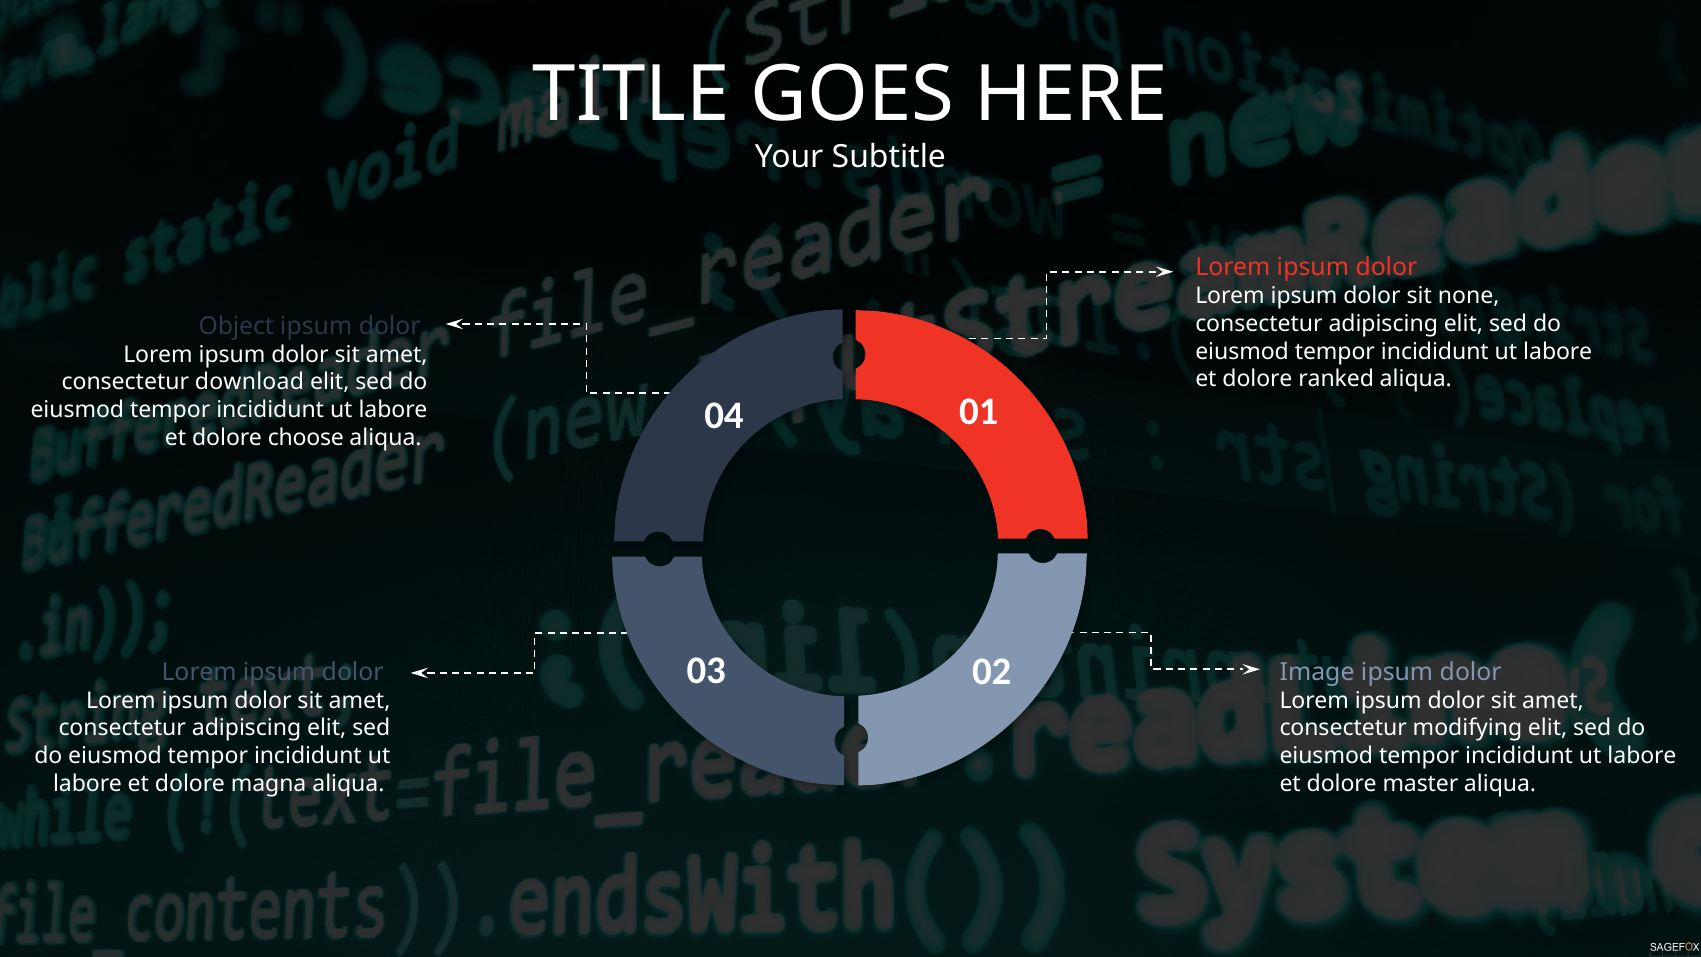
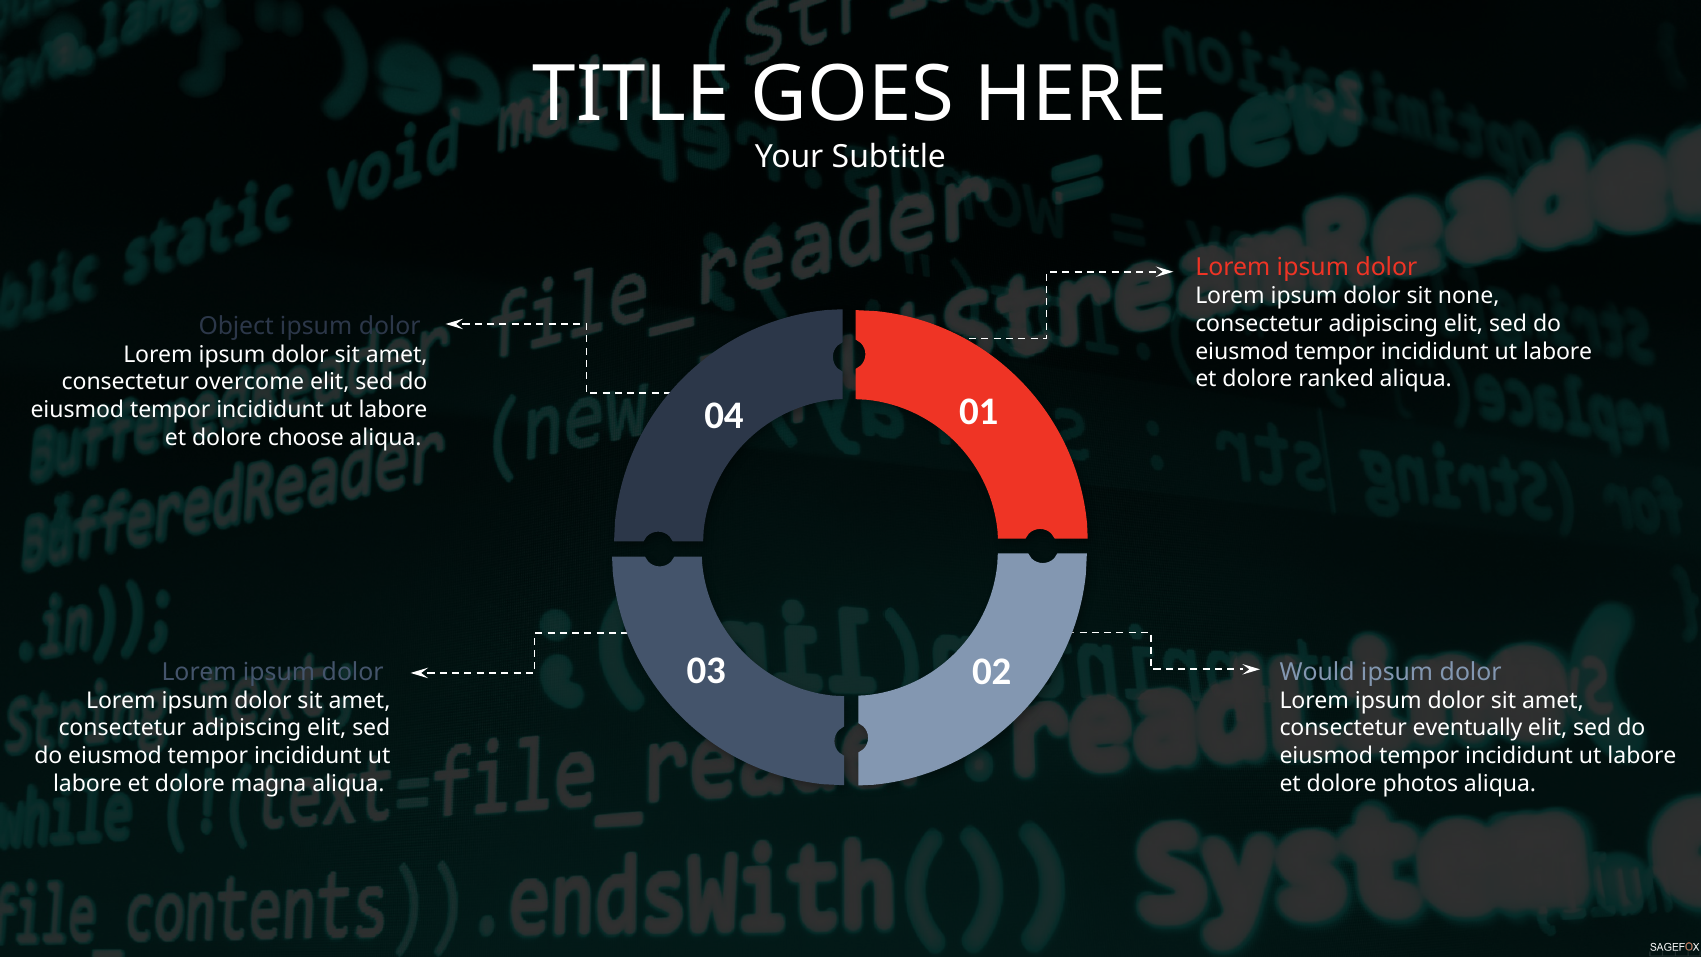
download: download -> overcome (249, 382)
Image: Image -> Would (1317, 672)
modifying: modifying -> eventually (1468, 728)
master: master -> photos (1420, 783)
